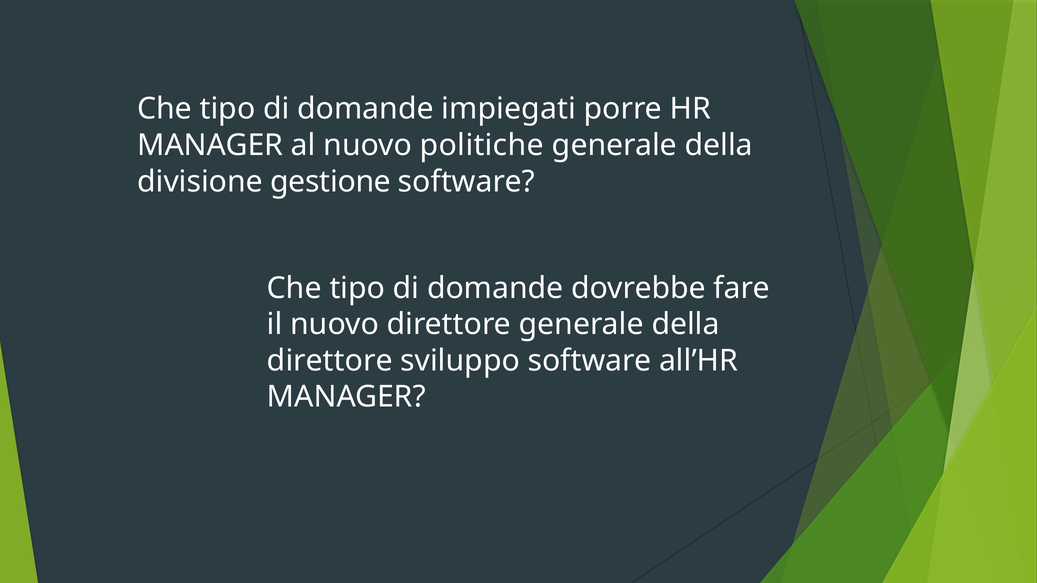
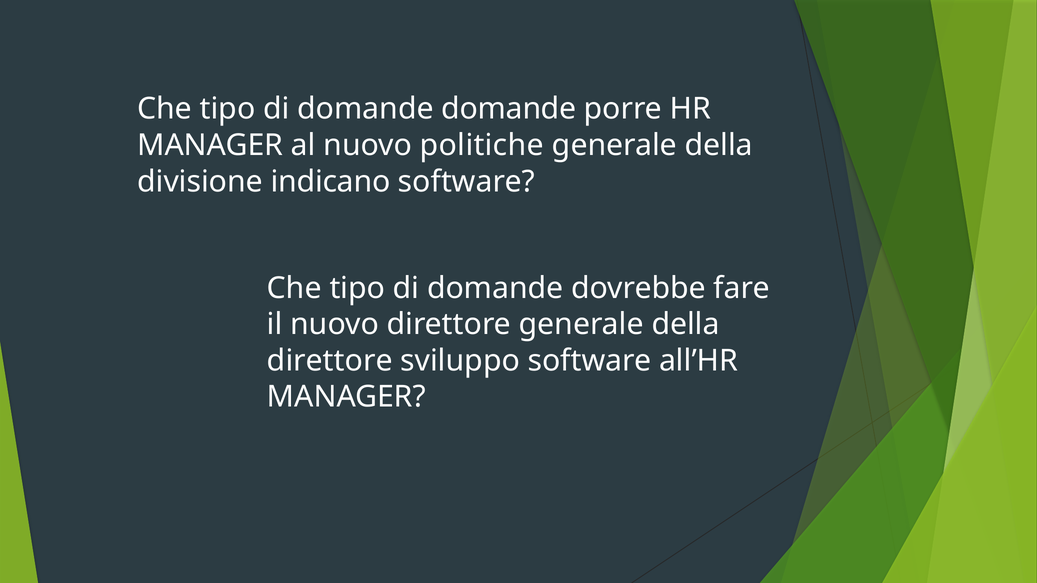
domande impiegati: impiegati -> domande (509, 109)
gestione: gestione -> indicano (331, 182)
